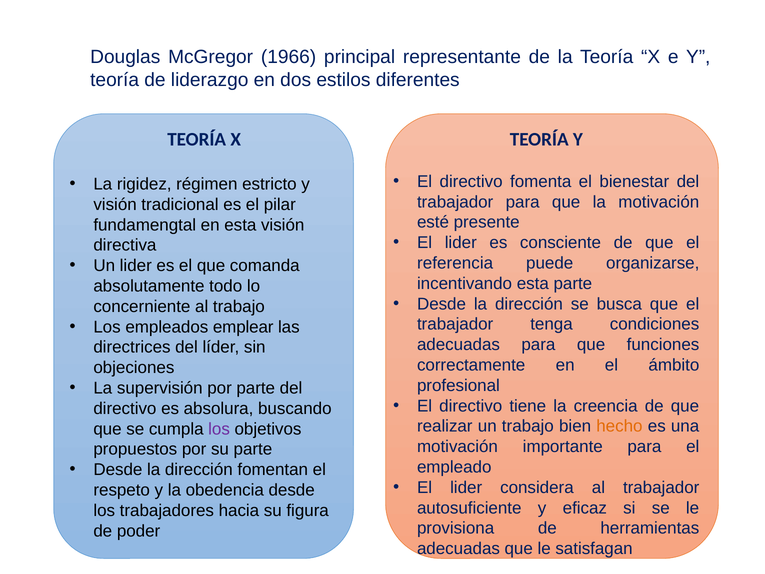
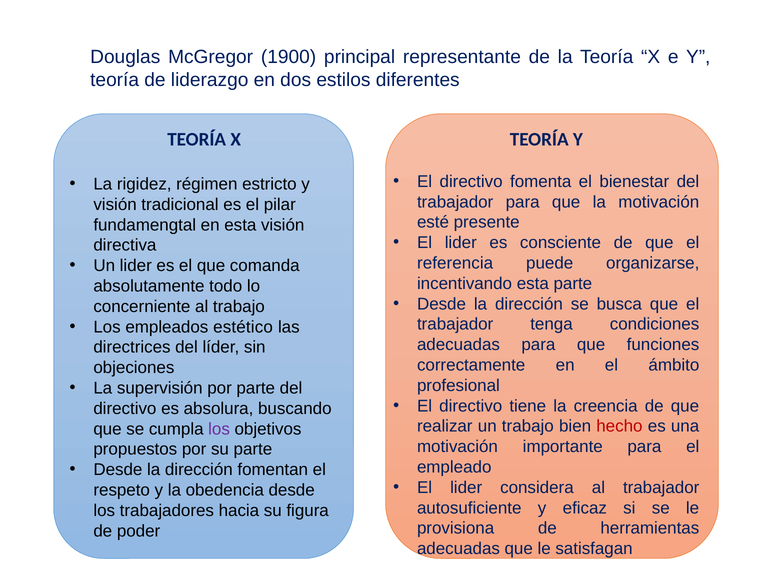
1966: 1966 -> 1900 (289, 57)
emplear: emplear -> estético (243, 327)
hecho colour: orange -> red (619, 426)
